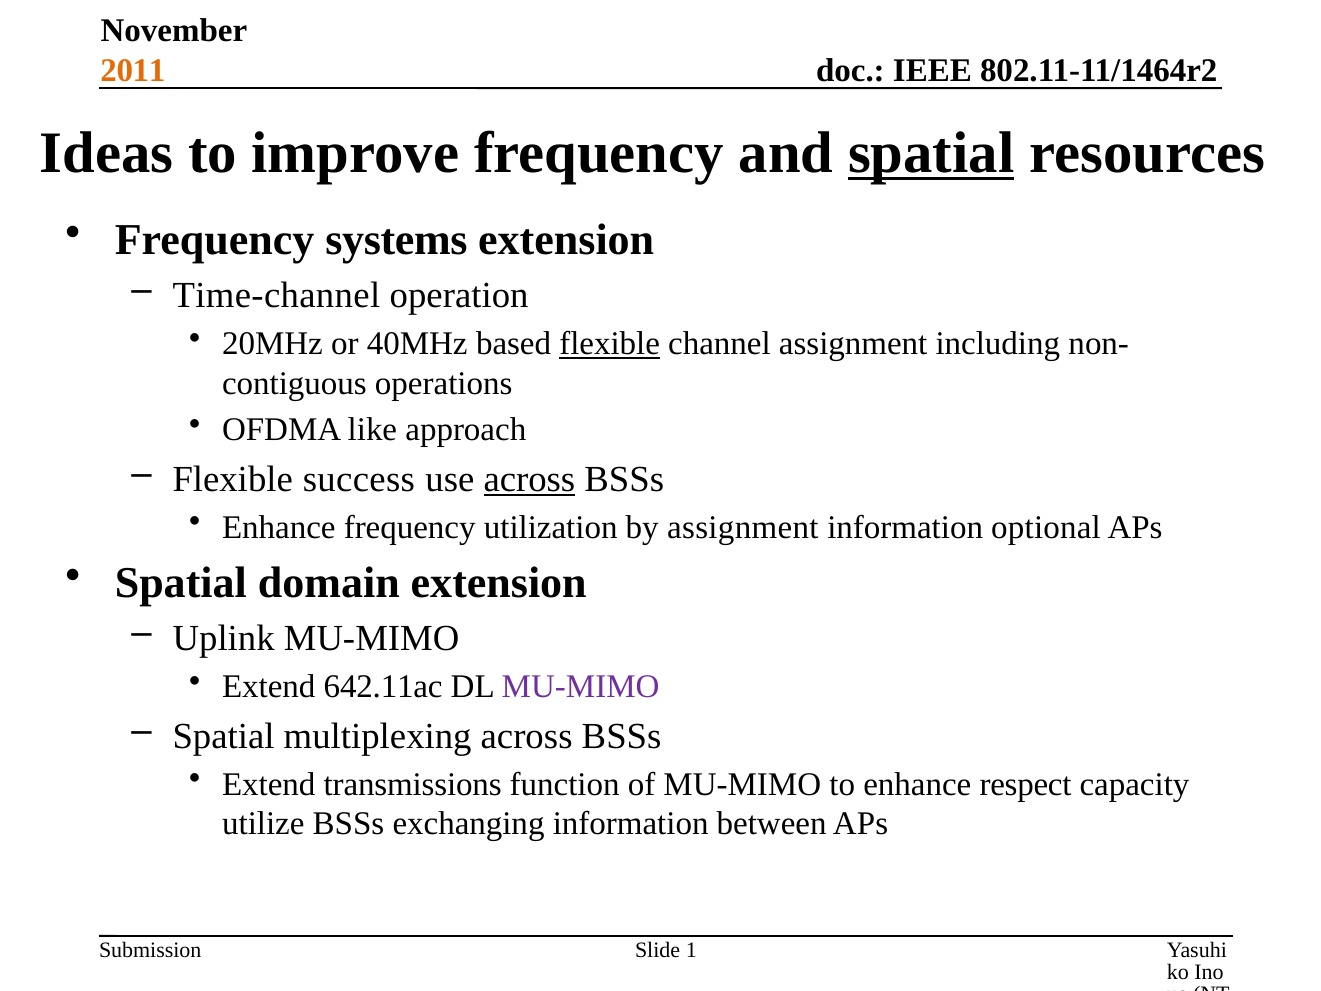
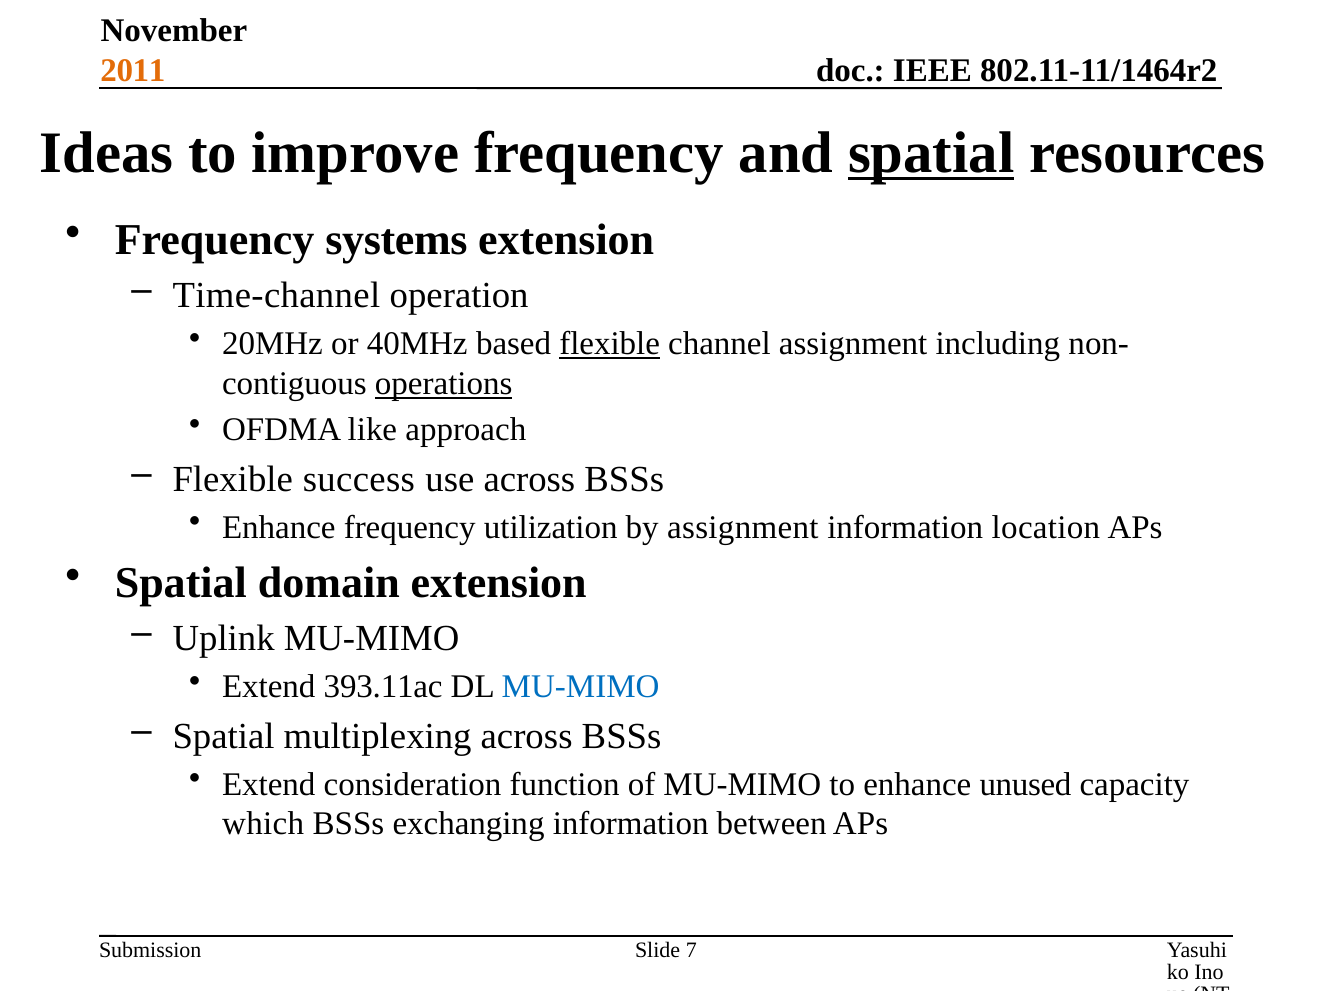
operations underline: none -> present (444, 383)
across underline: present -> none (529, 479)
optional: optional -> location (1046, 527)
642.11ac: 642.11ac -> 393.11ac (383, 686)
MU-MIMO colour: purple -> blue (581, 686)
transmissions: transmissions -> consideration (413, 784)
respect: respect -> unused (1026, 784)
utilize: utilize -> which (263, 824)
1: 1 -> 7 (691, 950)
